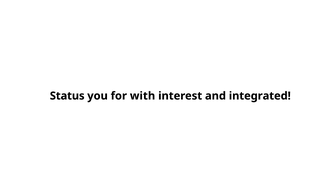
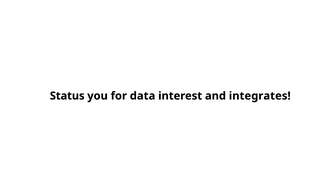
with: with -> data (143, 96)
integrated: integrated -> integrates (260, 96)
